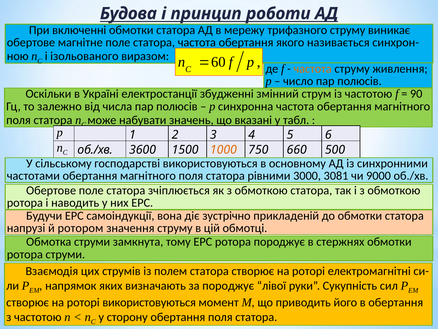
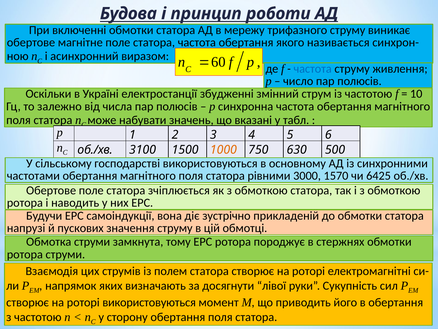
ізольованого: ізольованого -> асинхронний (84, 56)
частота colour: orange -> blue (313, 69)
90: 90 -> 10 (416, 94)
3600: 3600 -> 3100 (143, 150)
660: 660 -> 630 (297, 150)
3081: 3081 -> 1570 (336, 176)
9000: 9000 -> 6425 (379, 176)
ротором: ротором -> пускових (81, 228)
за породжує: породжує -> досягнути (228, 285)
